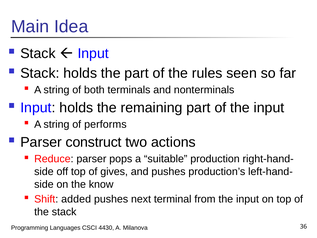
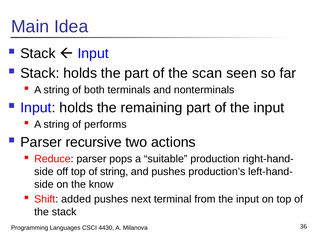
rules: rules -> scan (207, 73)
construct: construct -> recursive (94, 142)
of gives: gives -> string (114, 171)
